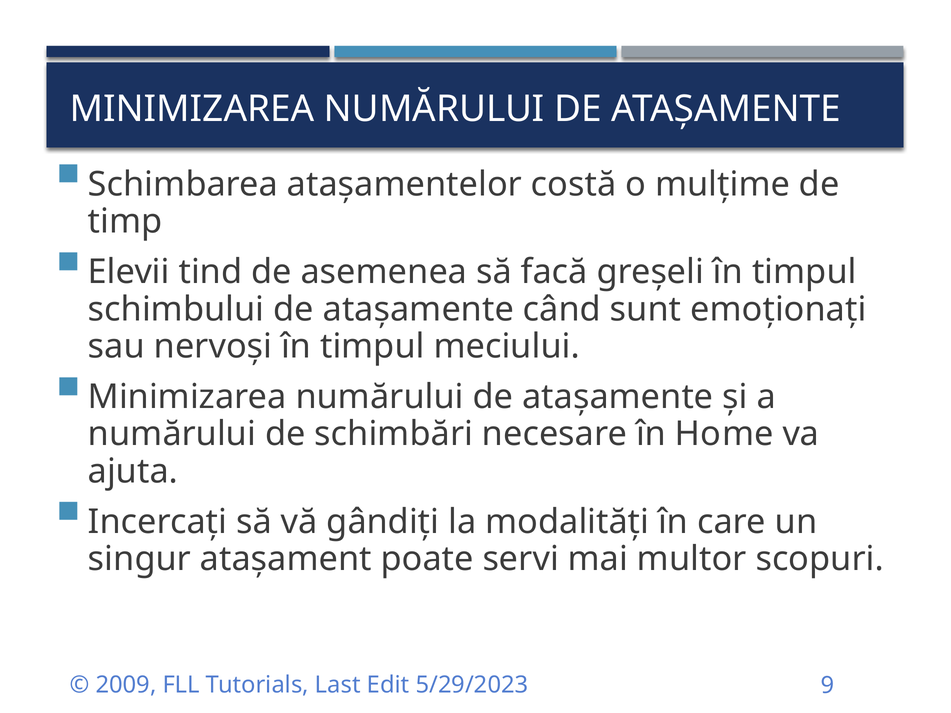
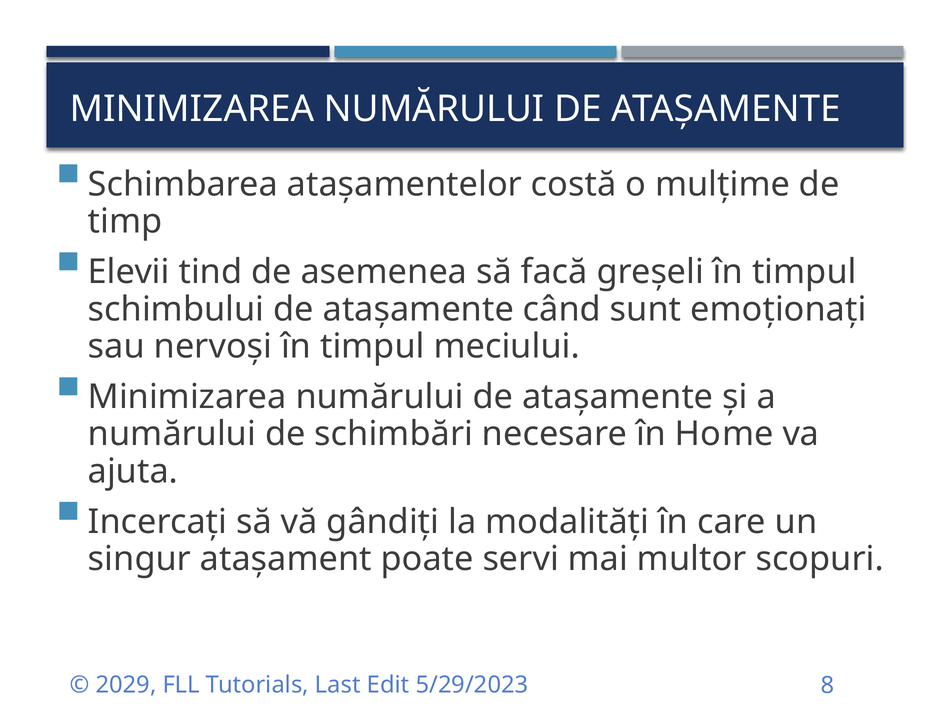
2009: 2009 -> 2029 (126, 685)
9: 9 -> 8 (827, 685)
